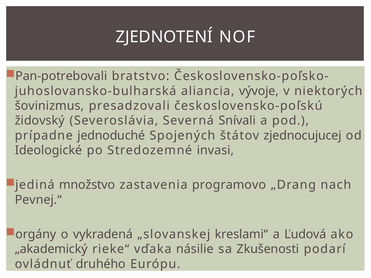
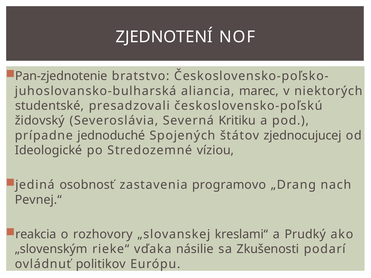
Pan-potrebovali: Pan-potrebovali -> Pan-zjednotenie (61, 76)
vývoje: vývoje -> marec (259, 91)
šovinizmus: šovinizmus -> studentské (49, 106)
Snívali: Snívali -> Kritiku (237, 121)
invasi: invasi -> víziou (215, 150)
množstvo: množstvo -> osobnosť (87, 185)
orgány: orgány -> reakcia (36, 234)
vykradená: vykradená -> rozhovory (103, 234)
Ľudová: Ľudová -> Prudký (305, 234)
„akademický: „akademický -> „slovenským (51, 249)
druhého: druhého -> politikov (101, 264)
